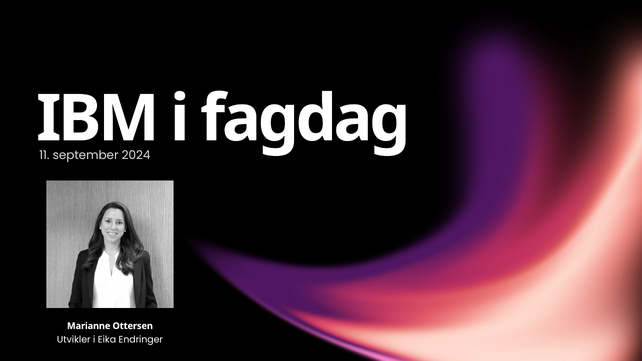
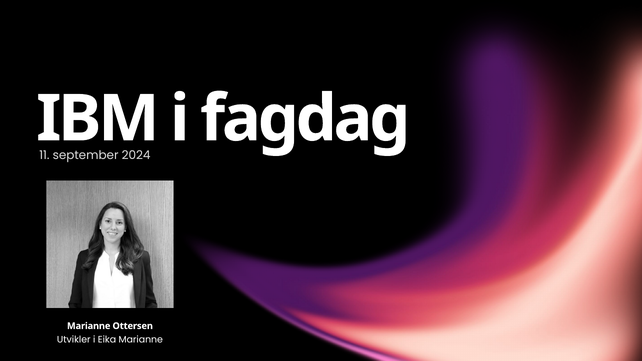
Eika Endringer: Endringer -> Marianne (141, 340)
